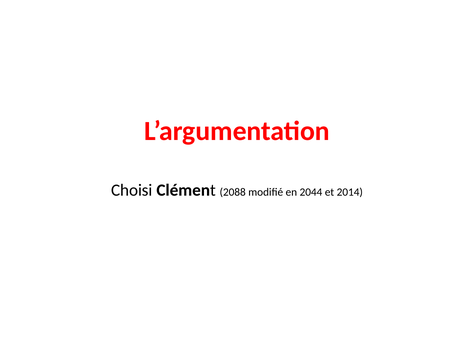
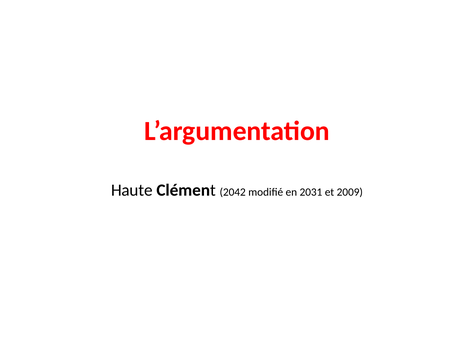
Choisi: Choisi -> Haute (132, 191)
2088: 2088 -> 2042 (233, 193)
2044: 2044 -> 2031 (311, 193)
2014: 2014 -> 2009 (350, 193)
